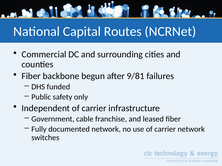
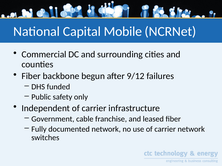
Routes: Routes -> Mobile (123, 32)
9/81: 9/81 -> 9/12 (136, 76)
